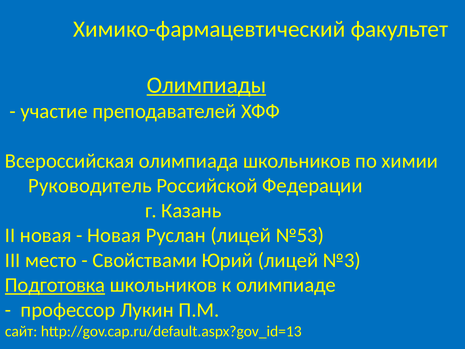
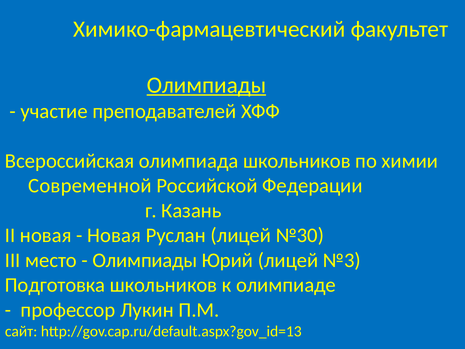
Руководитель: Руководитель -> Современной (90, 186)
№53: №53 -> №30 (300, 235)
Свойствами: Свойствами -> Олимпиады (145, 260)
Подготовка underline: present -> none (55, 285)
